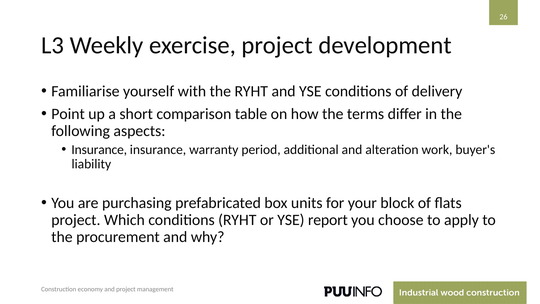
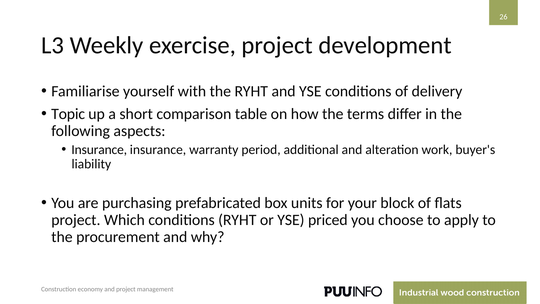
Point: Point -> Topic (68, 114)
report: report -> priced (328, 220)
